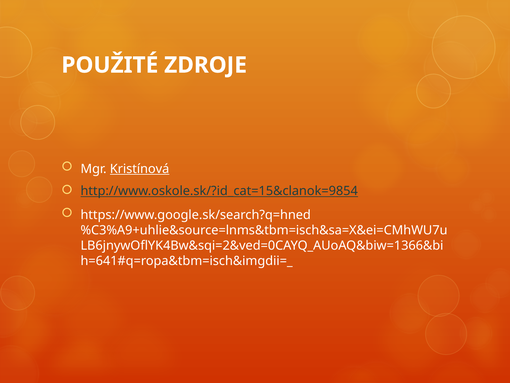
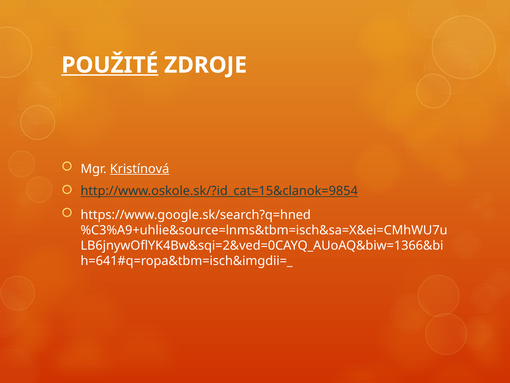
POUŽITÉ underline: none -> present (110, 65)
